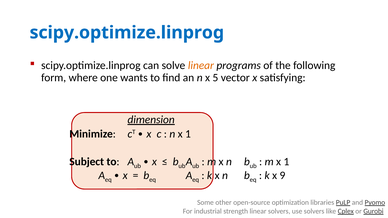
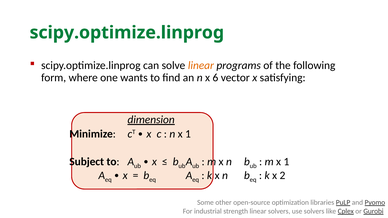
scipy.optimize.linprog colour: blue -> green (127, 33)
5: 5 -> 6 (215, 78)
9: 9 -> 2 (282, 176)
